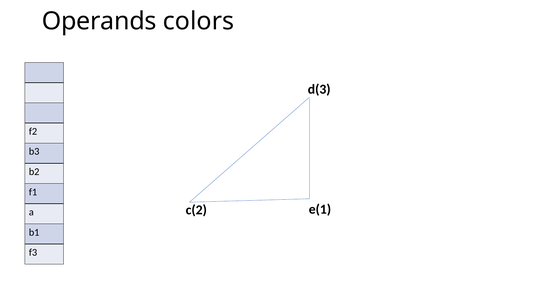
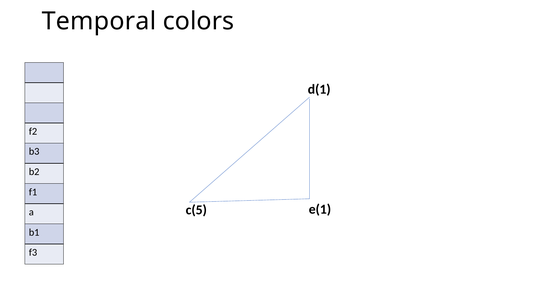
Operands: Operands -> Temporal (99, 21)
d(3: d(3 -> d(1 (319, 89)
c(2: c(2 -> c(5 (196, 210)
